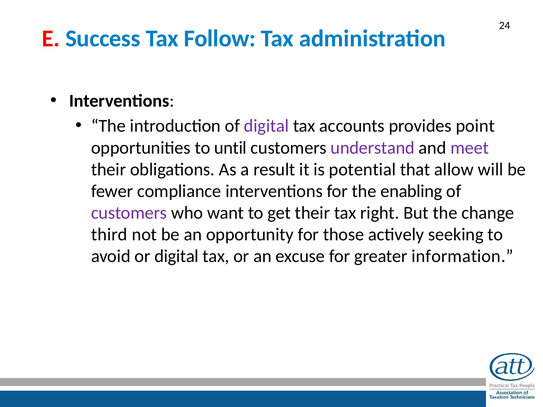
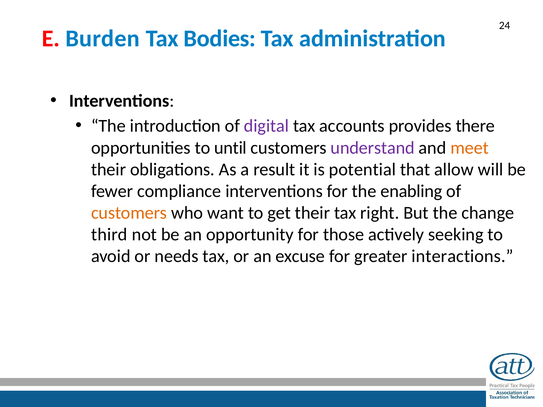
Success: Success -> Burden (103, 39)
Follow: Follow -> Bodies (220, 39)
point: point -> there (475, 126)
meet colour: purple -> orange (470, 148)
customers colour: purple -> orange (129, 213)
or digital: digital -> needs (177, 256)
information: information -> interactions (462, 256)
